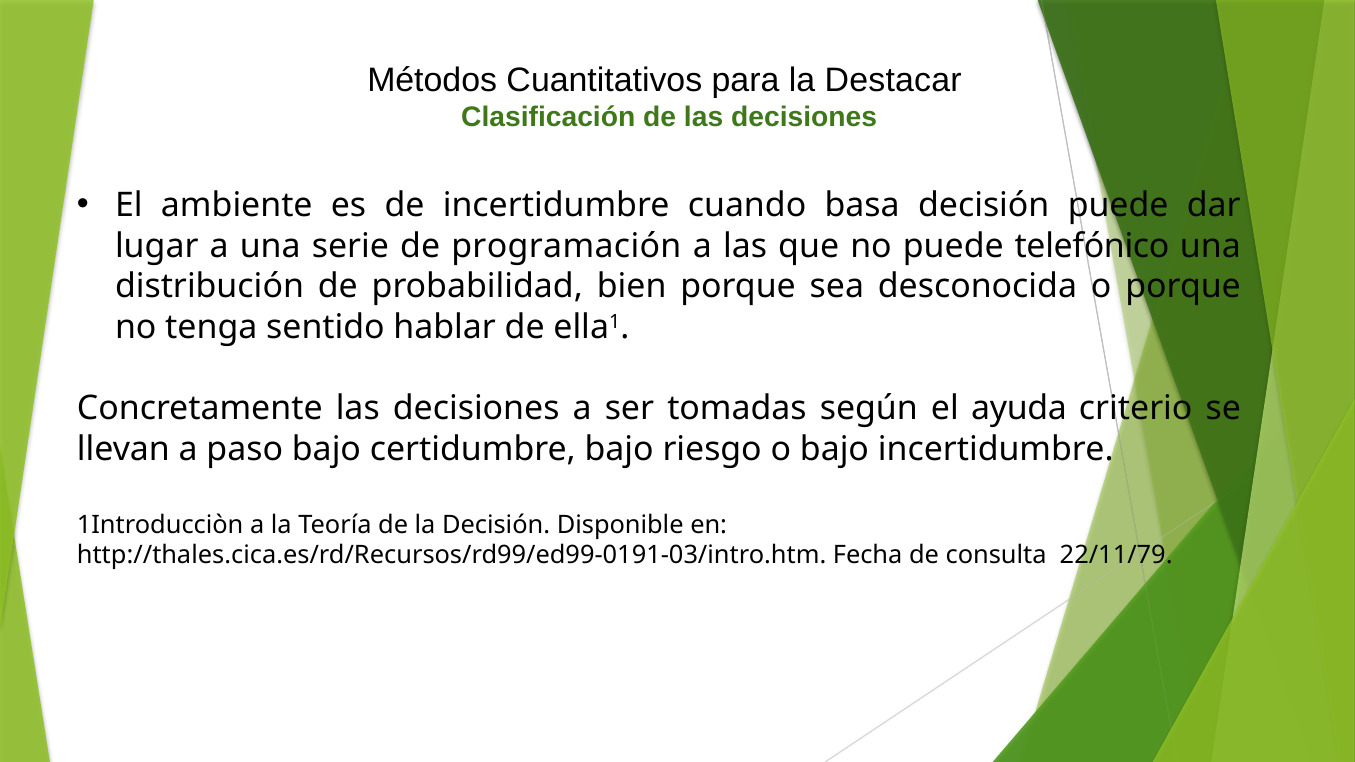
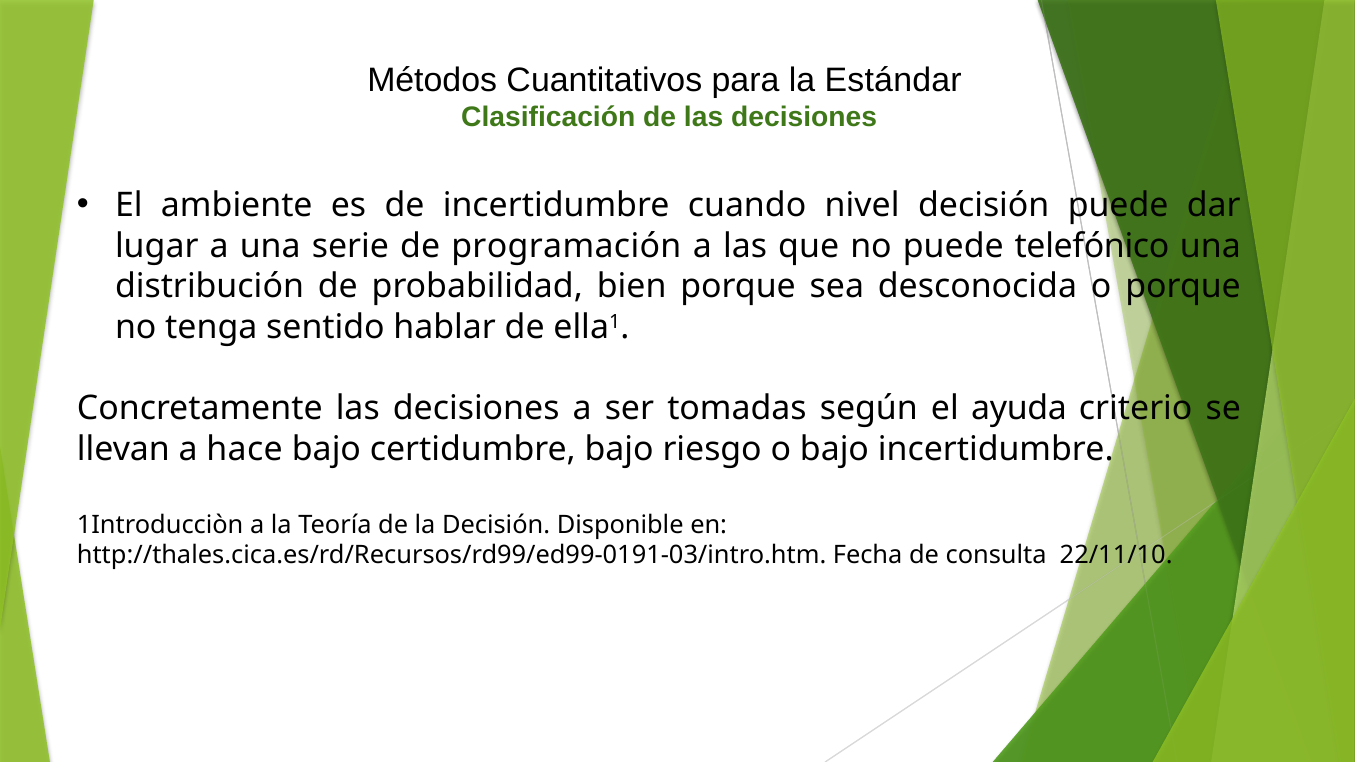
Destacar: Destacar -> Estándar (893, 81)
basa: basa -> nivel (862, 205)
paso: paso -> hace (245, 449)
22/11/79: 22/11/79 -> 22/11/10 (1116, 555)
